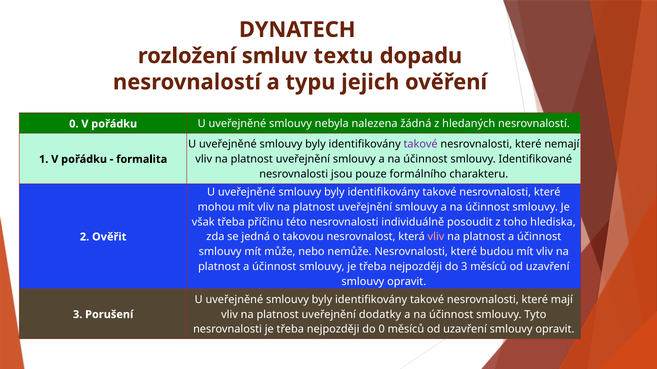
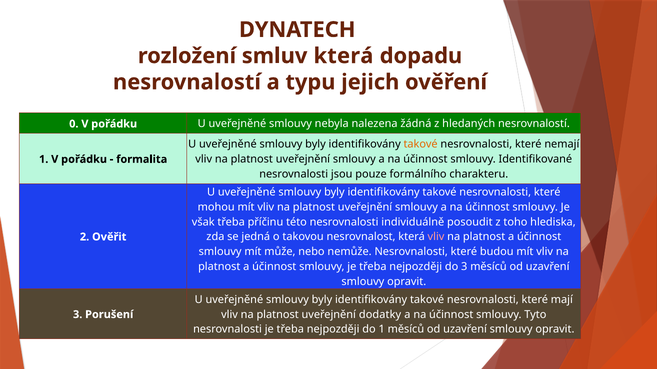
smluv textu: textu -> která (343, 56)
takové colour: purple -> orange (421, 145)
do 0: 0 -> 1 (382, 330)
